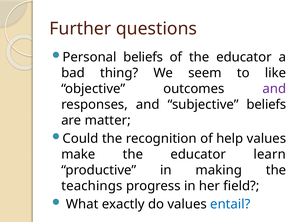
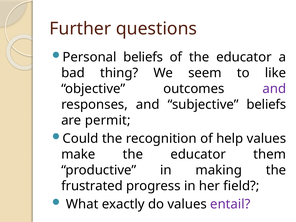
matter: matter -> permit (108, 120)
learn: learn -> them (270, 154)
teachings: teachings -> frustrated (92, 186)
entail colour: blue -> purple (230, 204)
